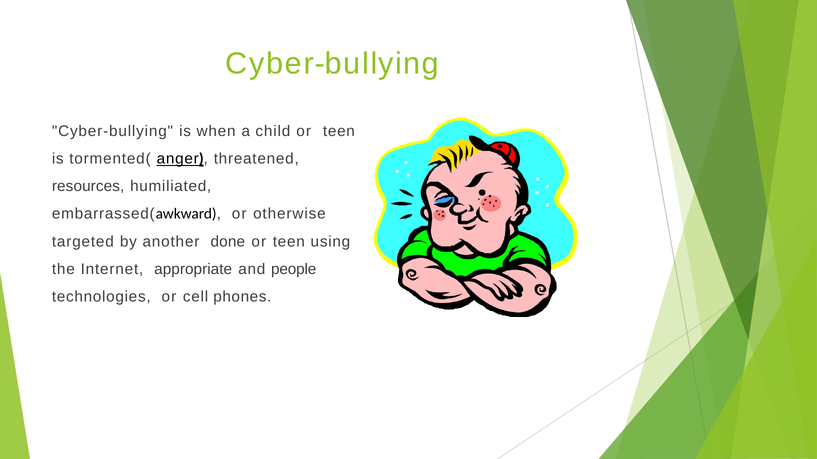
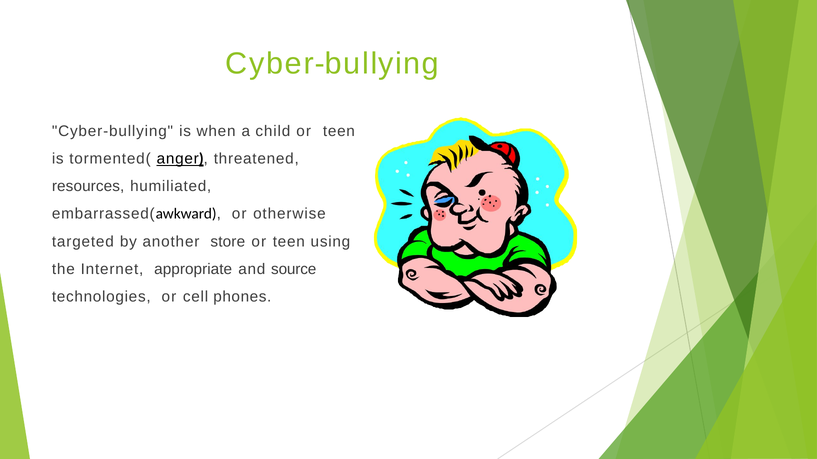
done: done -> store (228, 242)
people: people -> source (294, 269)
